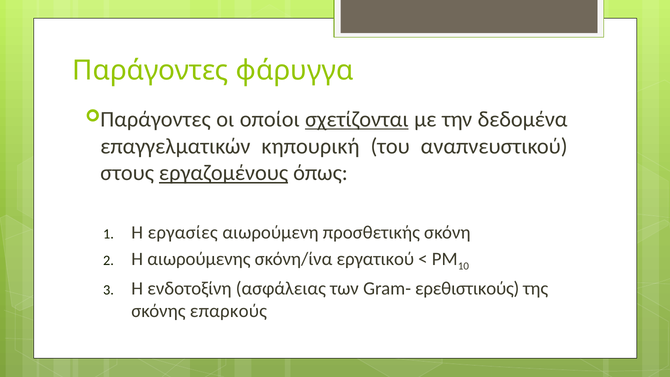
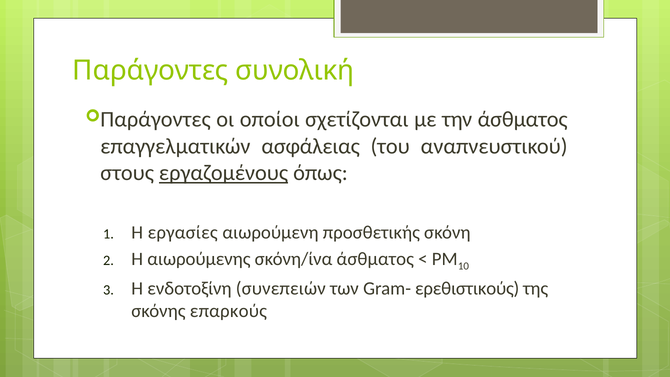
φάρυγγα: φάρυγγα -> συνολική (295, 70)
σχετίζονται underline: present -> none (357, 119)
την δεδομένα: δεδομένα -> άσθματος (523, 119)
κηπουρική: κηπουρική -> ασφάλειας (311, 146)
σκόνη/ίνα εργατικού: εργατικού -> άσθματος (375, 259)
ασφάλειας: ασφάλειας -> συνεπειών (281, 288)
